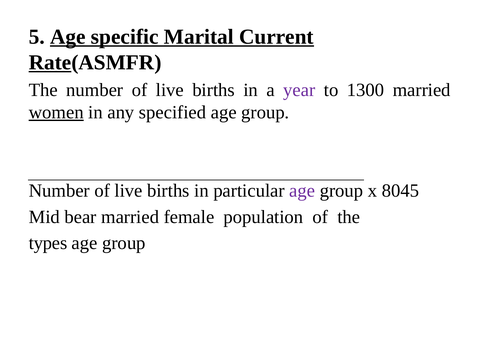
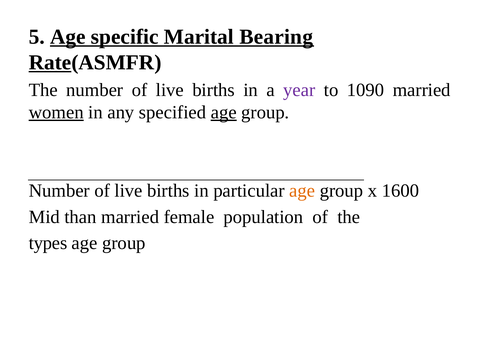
Current: Current -> Bearing (276, 37)
1300: 1300 -> 1090 (366, 90)
age underline: none -> present (224, 112)
age colour: purple -> orange (302, 191)
8045: 8045 -> 1600 (400, 191)
bear: bear -> than (80, 217)
